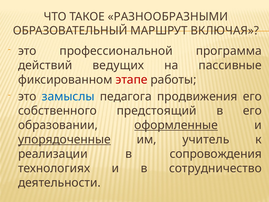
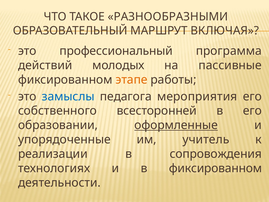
профессиональной: профессиональной -> профессиональный (116, 51)
ведущих: ведущих -> молодых (118, 65)
этапе colour: red -> orange (131, 80)
продвижения: продвижения -> мероприятия (197, 96)
предстоящий: предстоящий -> всесторонней (157, 111)
упорядоченные underline: present -> none (64, 139)
в сотрудничество: сотрудничество -> фиксированном (215, 168)
